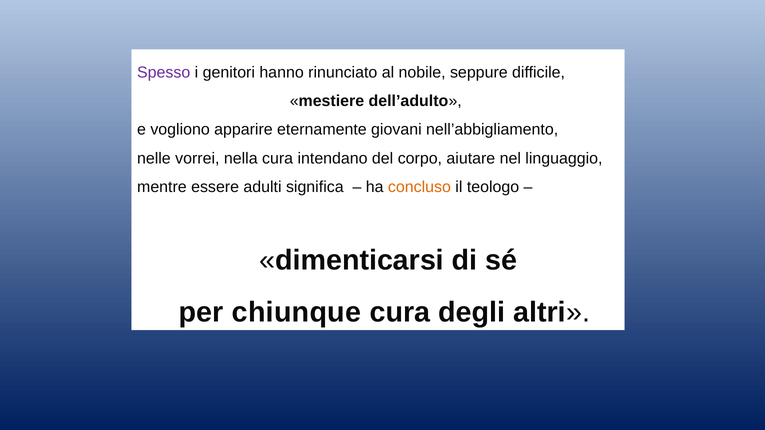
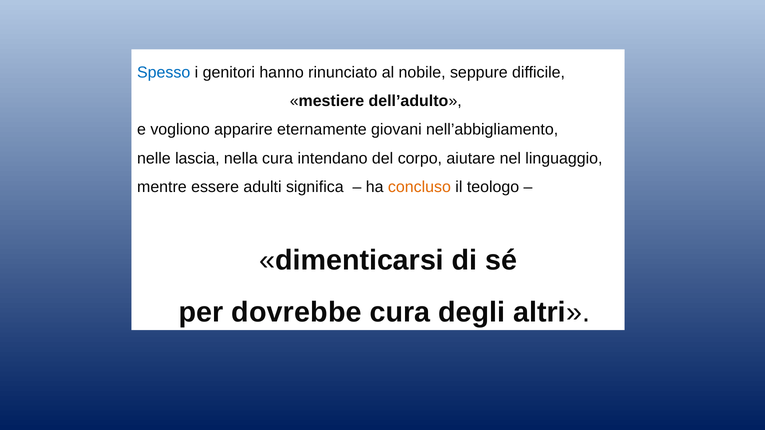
Spesso colour: purple -> blue (164, 72)
vorrei: vorrei -> lascia (197, 158)
chiunque: chiunque -> dovrebbe (297, 312)
